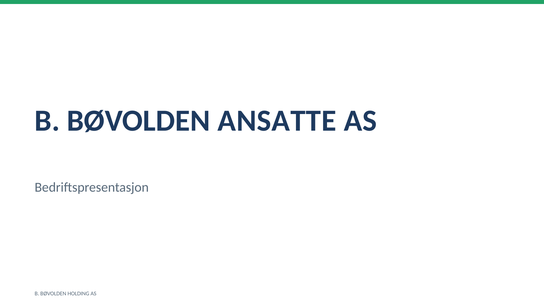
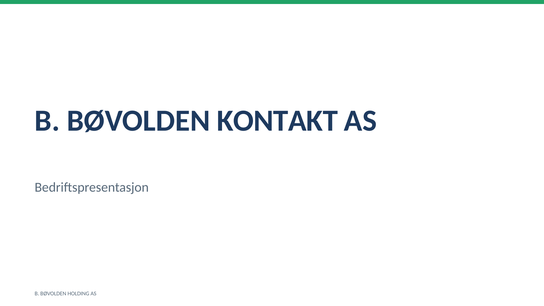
ANSATTE: ANSATTE -> KONTAKT (277, 121)
